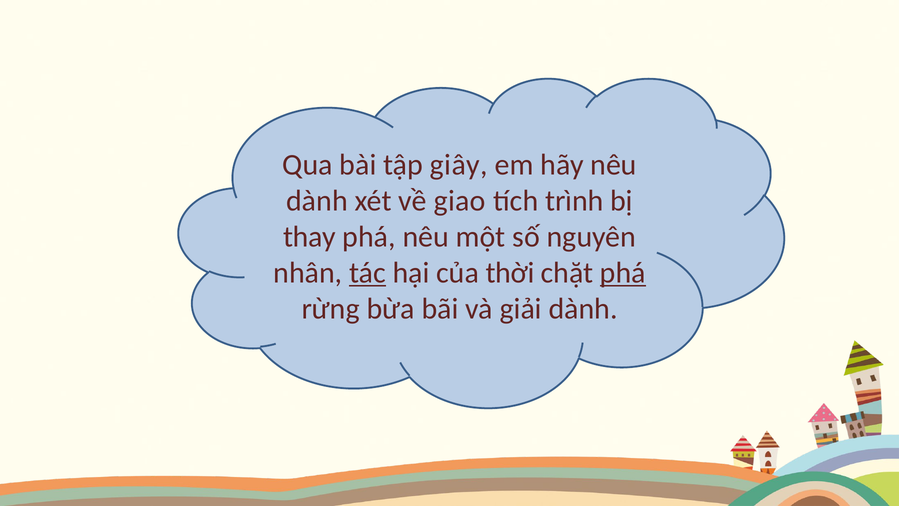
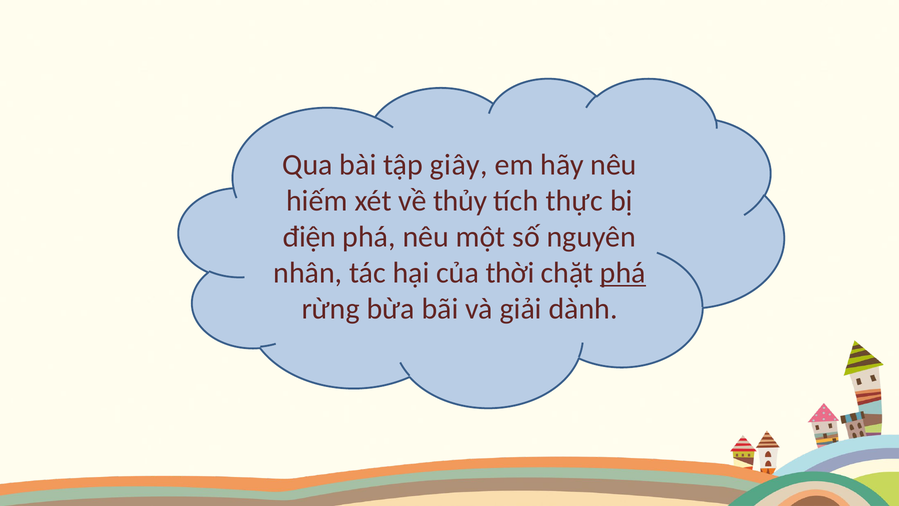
dành: dành -> hiếm (317, 201)
giao: giao -> thủy (460, 201)
trình: trình -> thực (574, 201)
thay: thay -> điện (310, 237)
tác underline: present -> none (367, 273)
